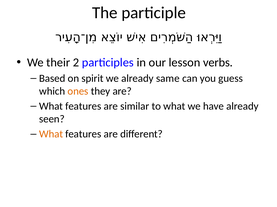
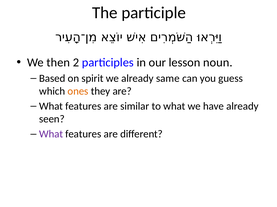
their: their -> then (58, 63)
verbs: verbs -> noun (218, 63)
What colour: orange -> purple (51, 135)
